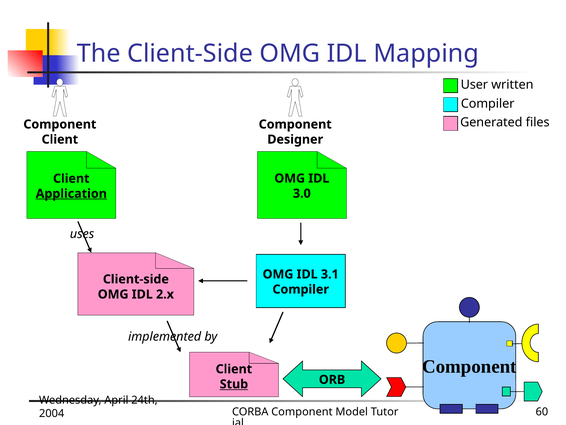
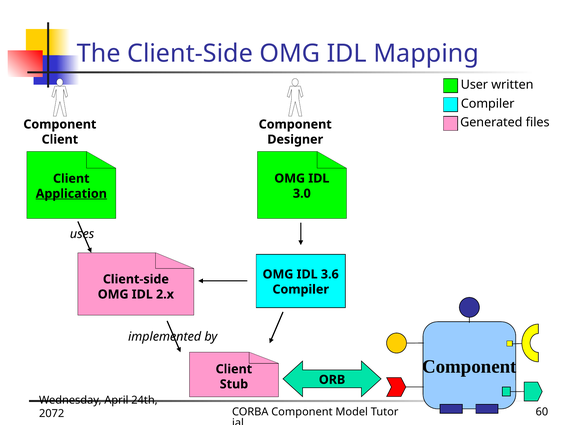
3.1: 3.1 -> 3.6 (330, 274)
Stub underline: present -> none (234, 384)
2004: 2004 -> 2072 (52, 413)
